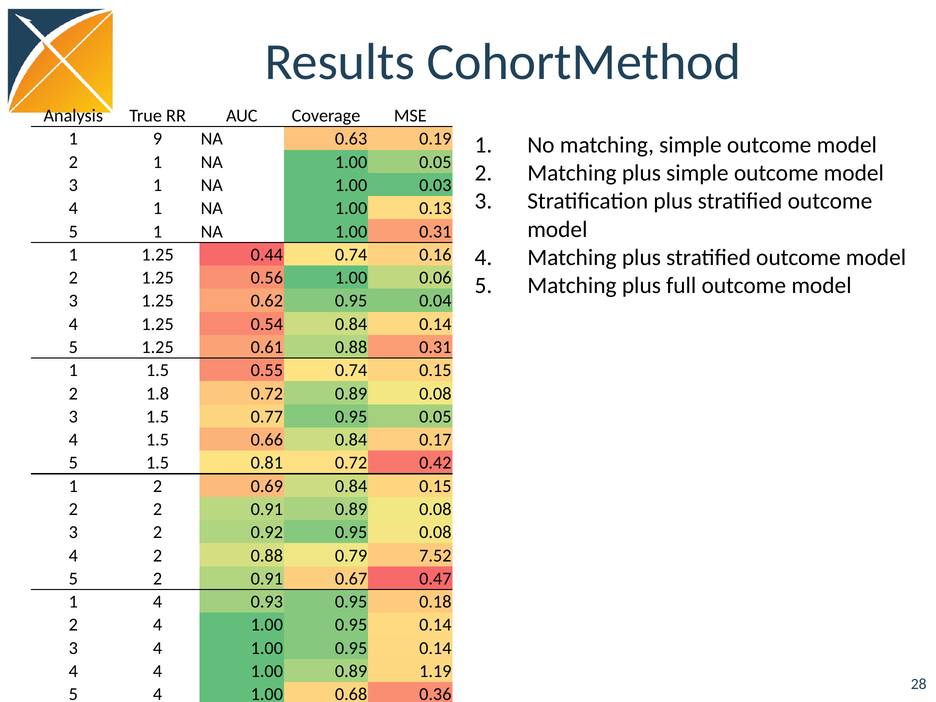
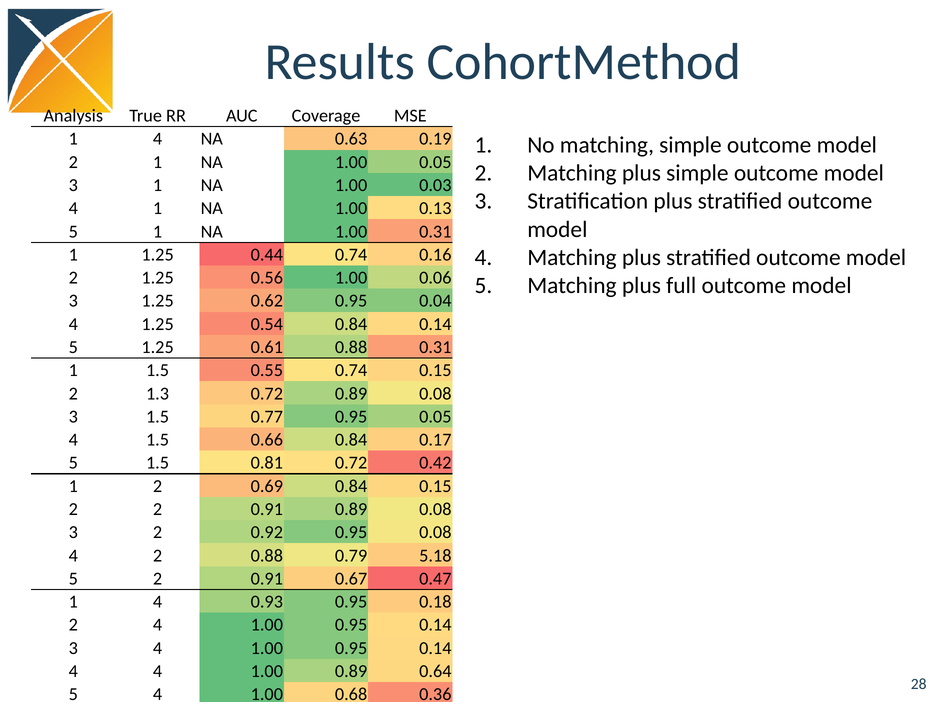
9: 9 -> 4 (158, 139)
1.8: 1.8 -> 1.3 (158, 394)
7.52: 7.52 -> 5.18 (435, 556)
1.19: 1.19 -> 0.64 (435, 671)
